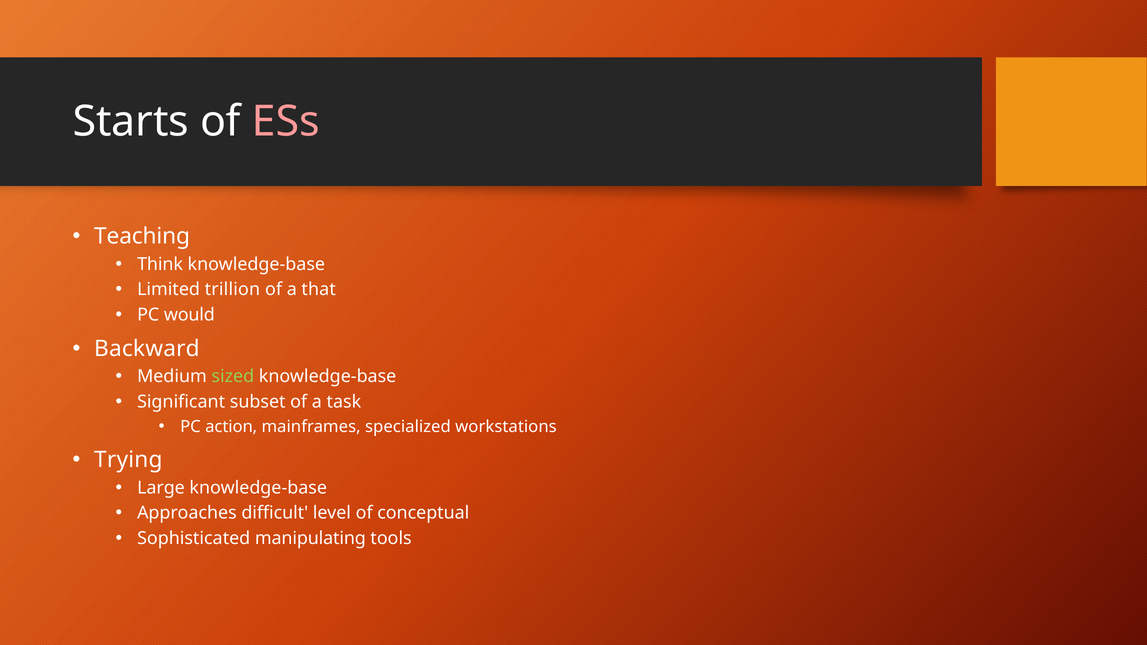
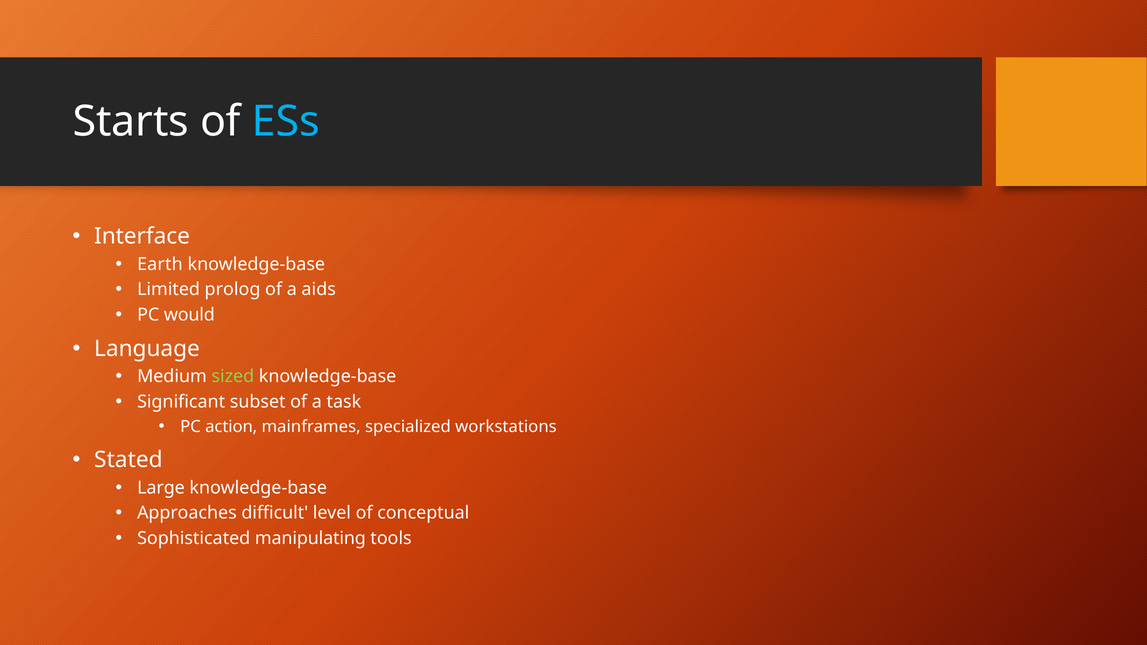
ESs colour: pink -> light blue (286, 121)
Teaching: Teaching -> Interface (142, 236)
Think: Think -> Earth (160, 264)
trillion: trillion -> prolog (233, 290)
that: that -> aids (319, 290)
Backward: Backward -> Language (147, 349)
Trying: Trying -> Stated (128, 460)
